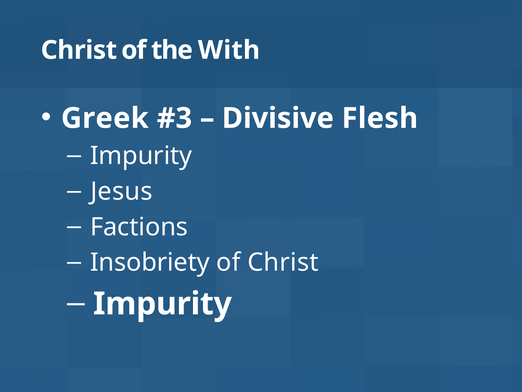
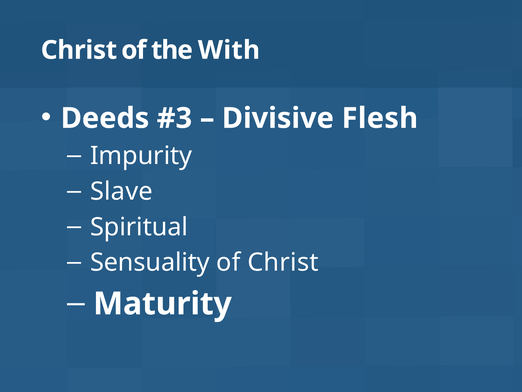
Greek: Greek -> Deeds (105, 118)
Jesus: Jesus -> Slave (121, 191)
Factions: Factions -> Spiritual (139, 227)
Insobriety: Insobriety -> Sensuality (150, 262)
Impurity: Impurity -> Maturity (162, 303)
